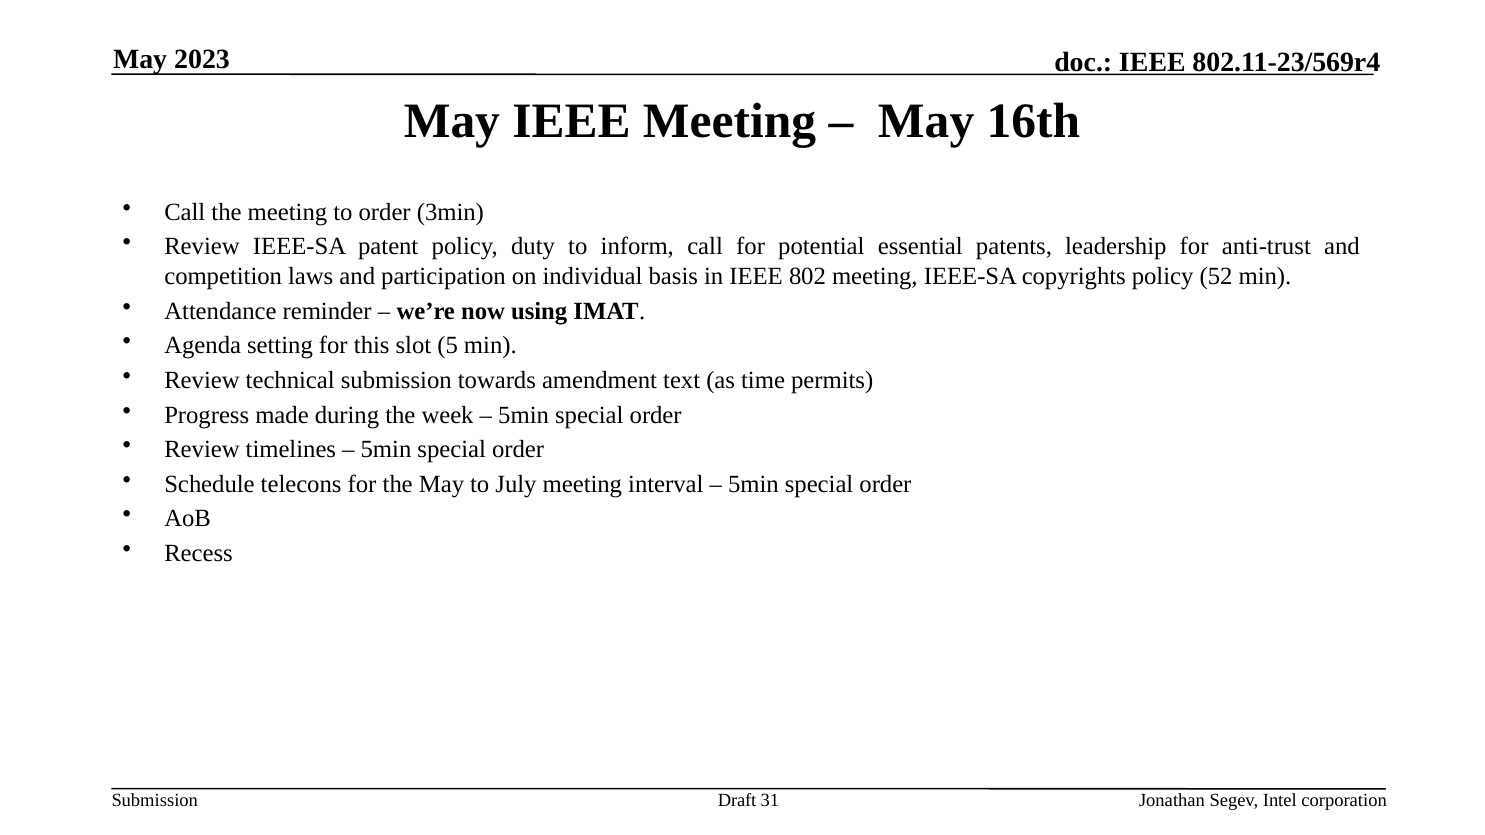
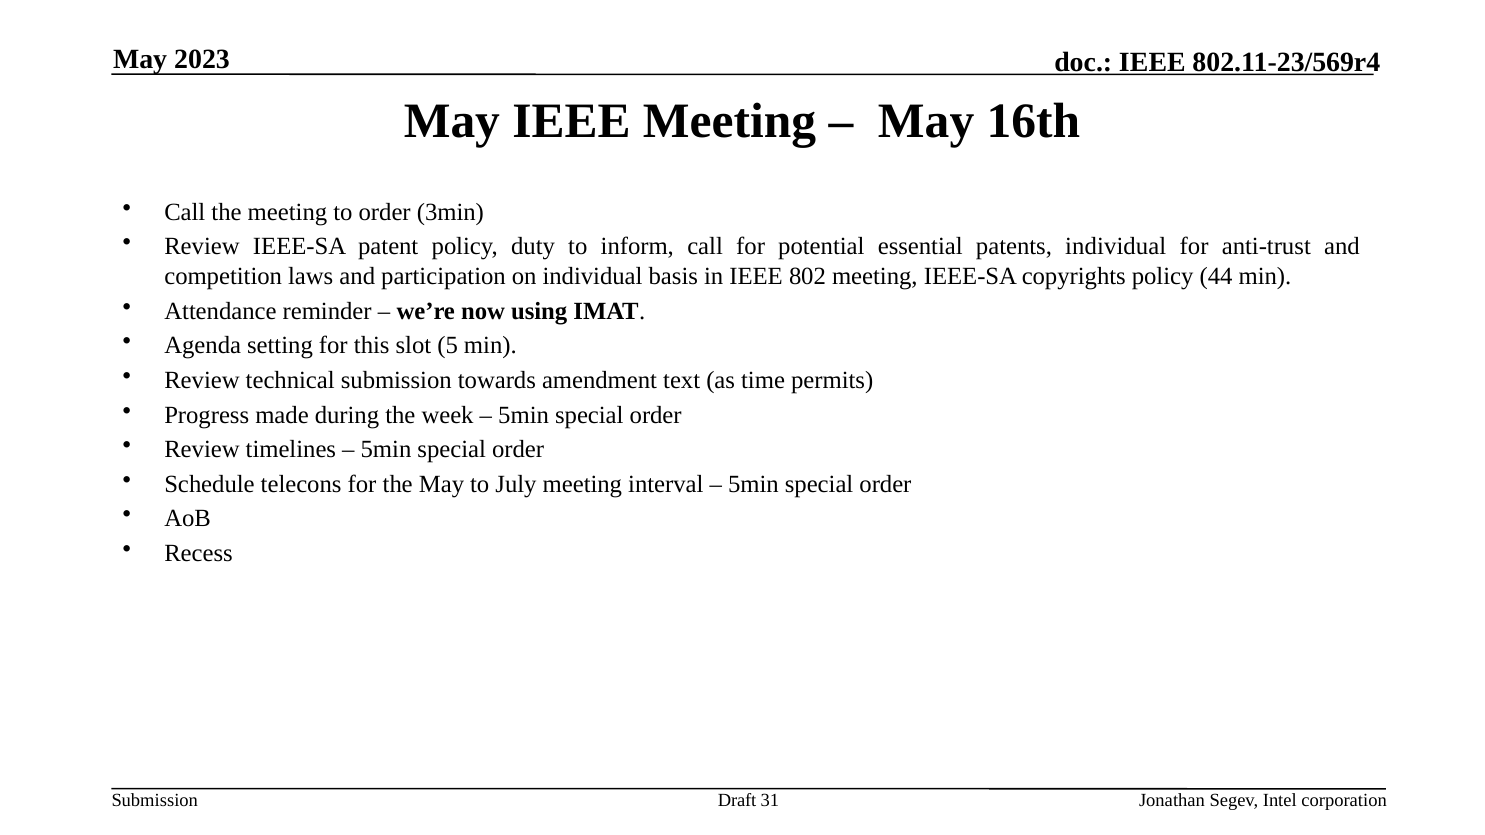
patents leadership: leadership -> individual (1116, 247)
52: 52 -> 44 (1216, 277)
